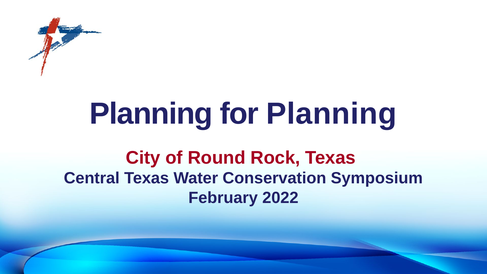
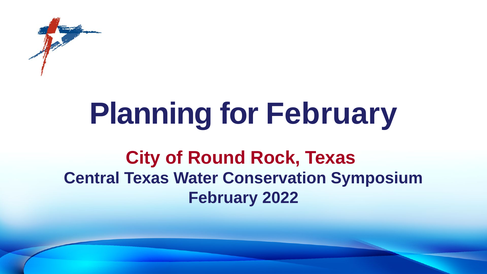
for Planning: Planning -> February (331, 114)
